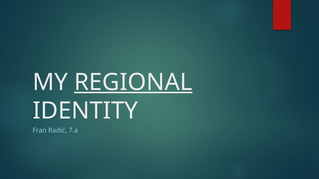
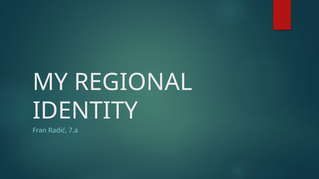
REGIONAL underline: present -> none (133, 82)
